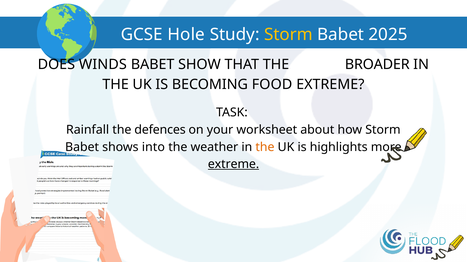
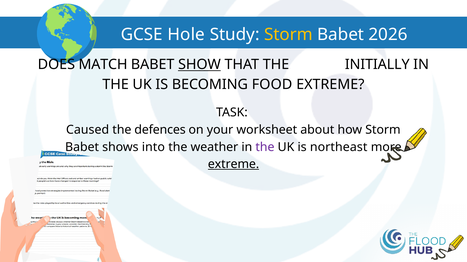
2025: 2025 -> 2026 (388, 35)
WINDS: WINDS -> MATCH (103, 65)
SHOW underline: none -> present (199, 65)
BROADER: BROADER -> INITIALLY (377, 65)
Rainfall: Rainfall -> Caused (88, 130)
the colour: orange -> purple (265, 147)
highlights: highlights -> northeast (339, 147)
